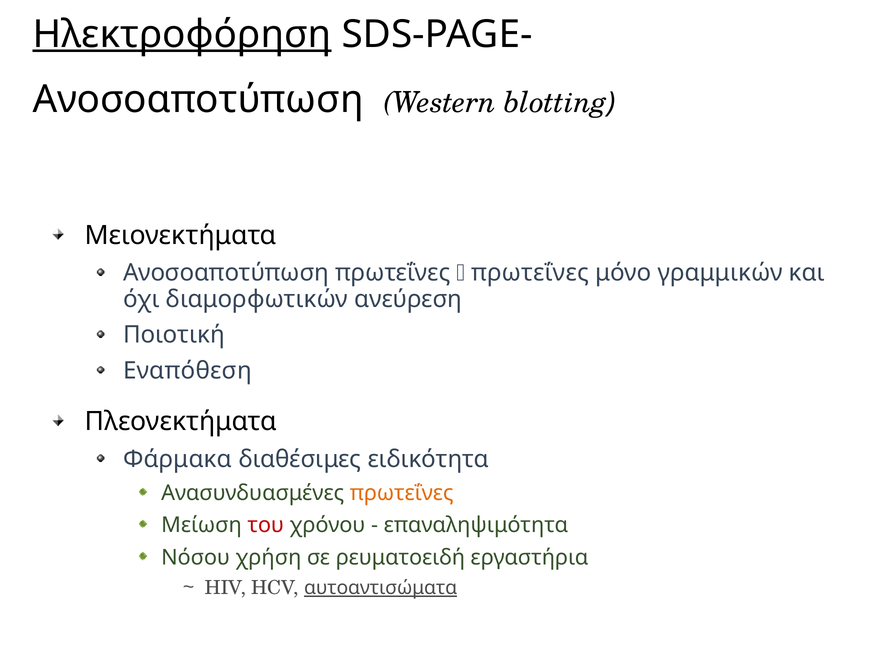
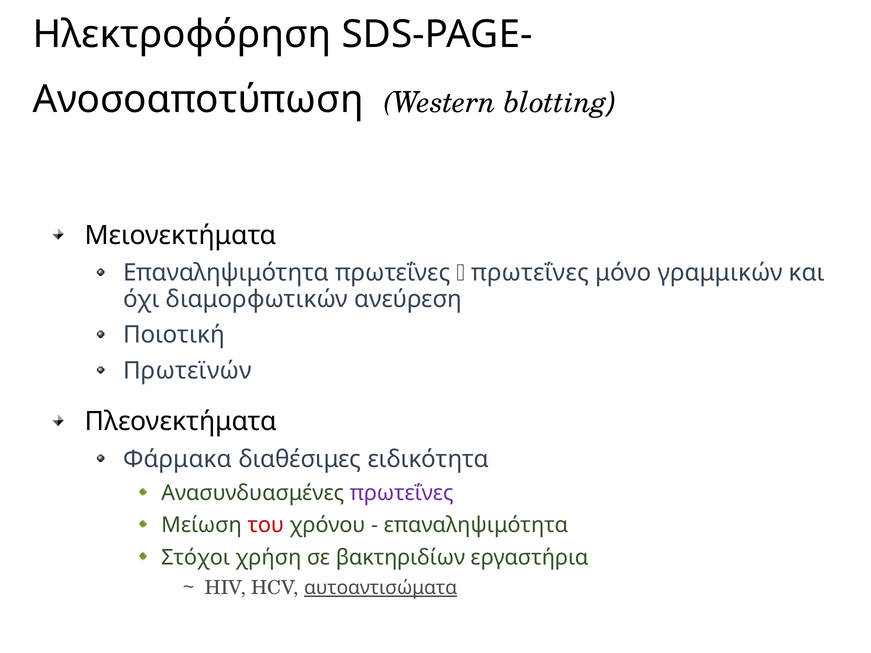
Ηλεκτροφόρηση underline: present -> none (182, 34)
Ανοσοαποτύπωση: Ανοσοαποτύπωση -> Επαναληψιμότητα (226, 273)
Εναπόθεση: Εναπόθεση -> Πρωτεϊνών (187, 371)
πρωτεΐνες colour: orange -> purple (402, 493)
Νόσου: Νόσου -> Στόχοι (196, 558)
ρευματοειδή: ρευματοειδή -> βακτηριδίων (400, 558)
